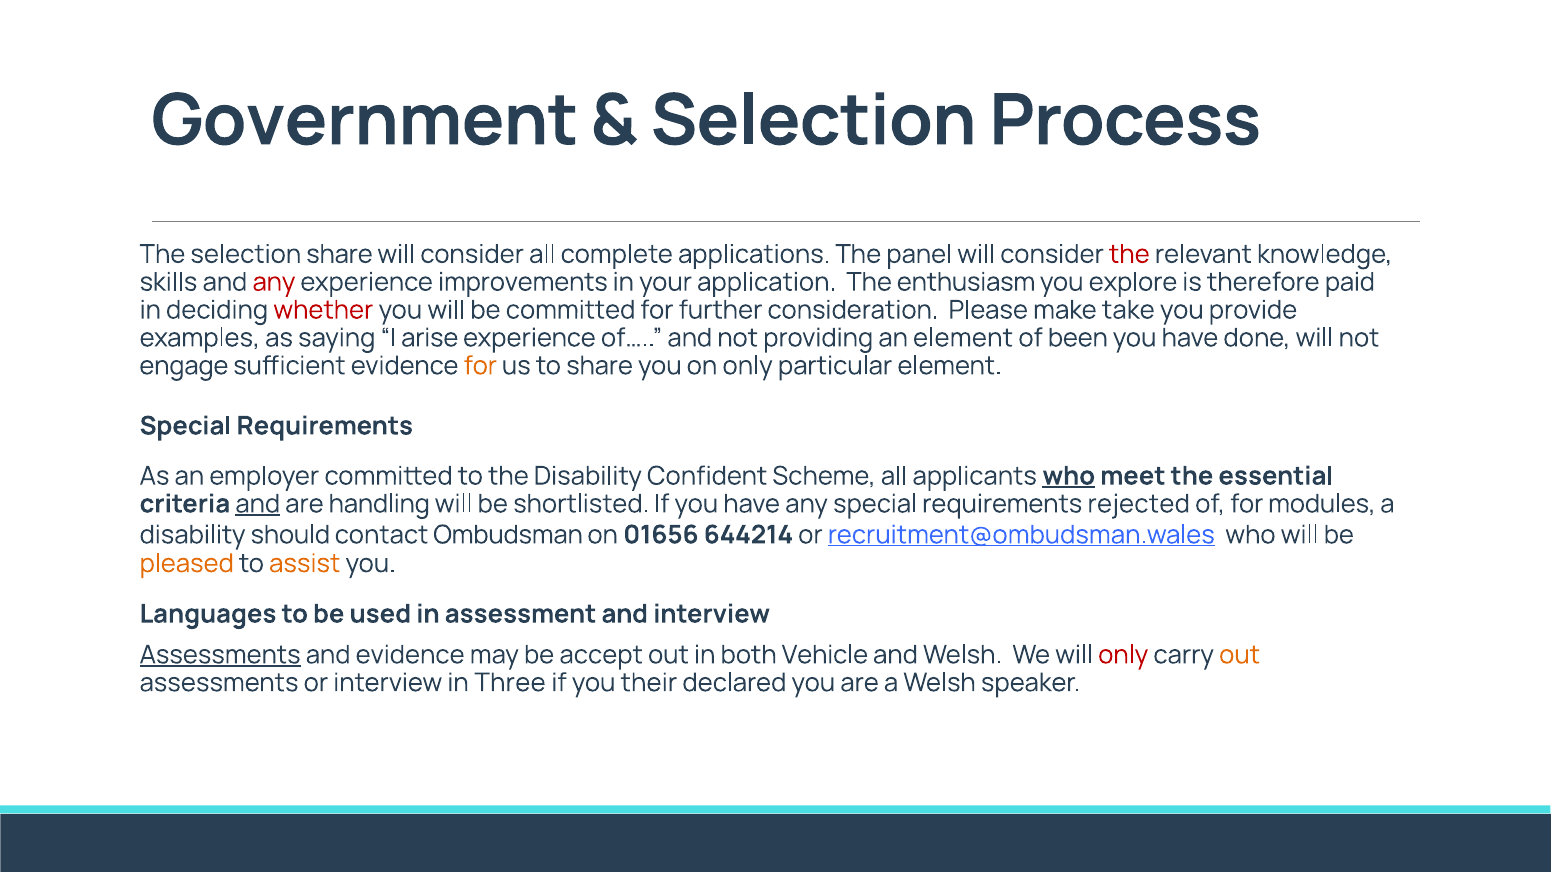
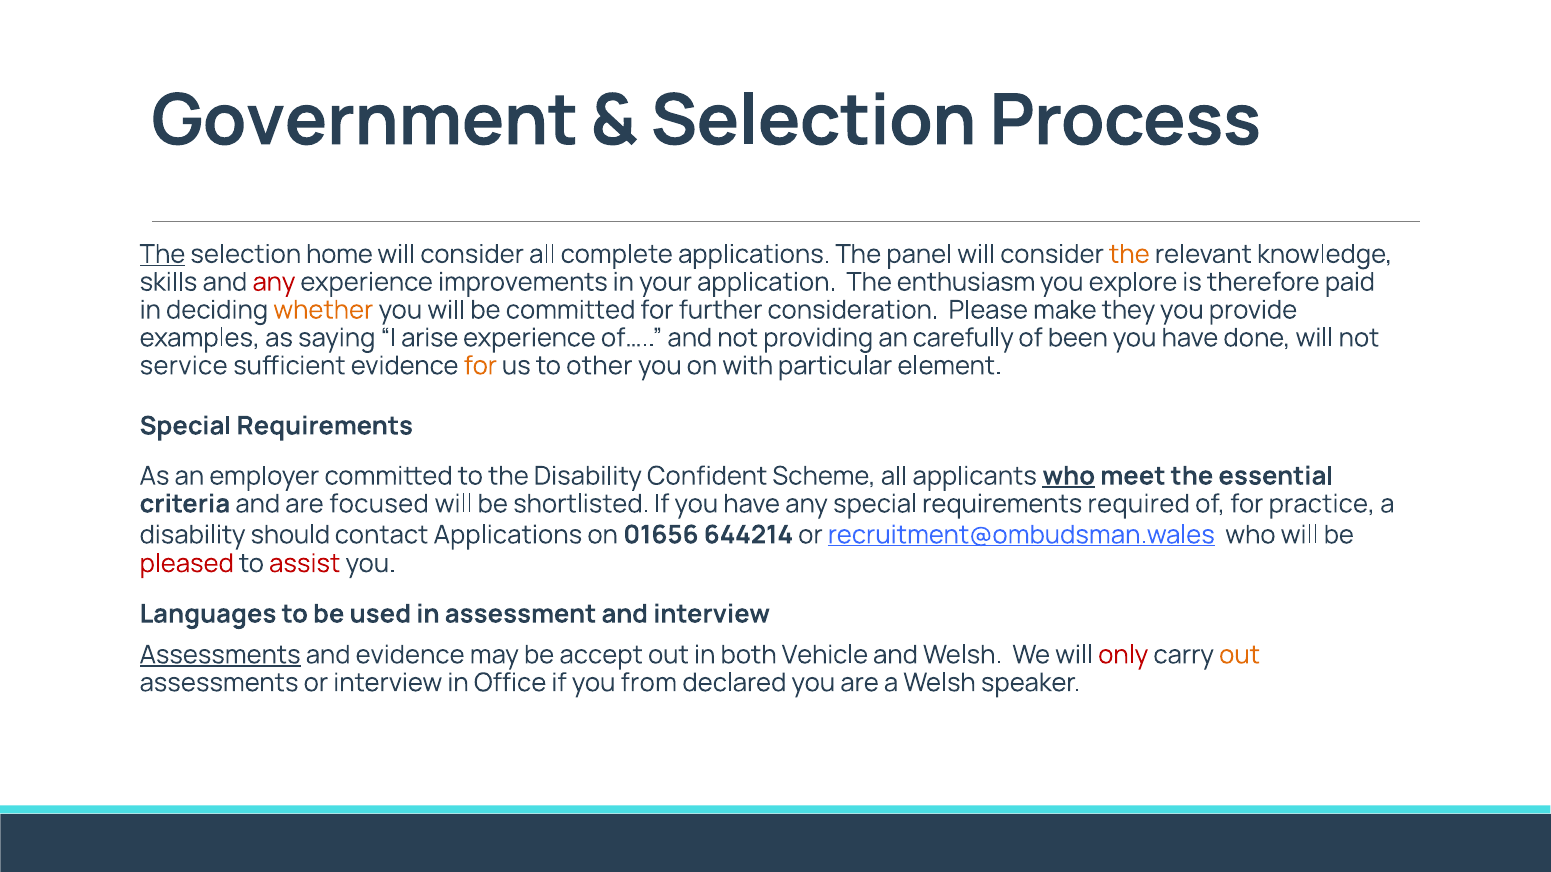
The underline: none -> present (162, 254)
selection share: share -> home (339, 254)
the colour: red -> orange (1129, 254)
whether colour: red -> orange (323, 310)
take: take -> they (1129, 310)
an element: element -> carefully (963, 338)
engage: engage -> service (184, 366)
to share: share -> other (599, 366)
on only: only -> with (748, 366)
and underline: present -> none (258, 504)
handling: handling -> focused (379, 504)
rejected: rejected -> required (1139, 504)
modules: modules -> practice (1322, 504)
contact Ombudsman: Ombudsman -> Applications (508, 535)
pleased colour: orange -> red (187, 564)
assist colour: orange -> red (305, 564)
Three: Three -> Office (510, 683)
their: their -> from (649, 683)
